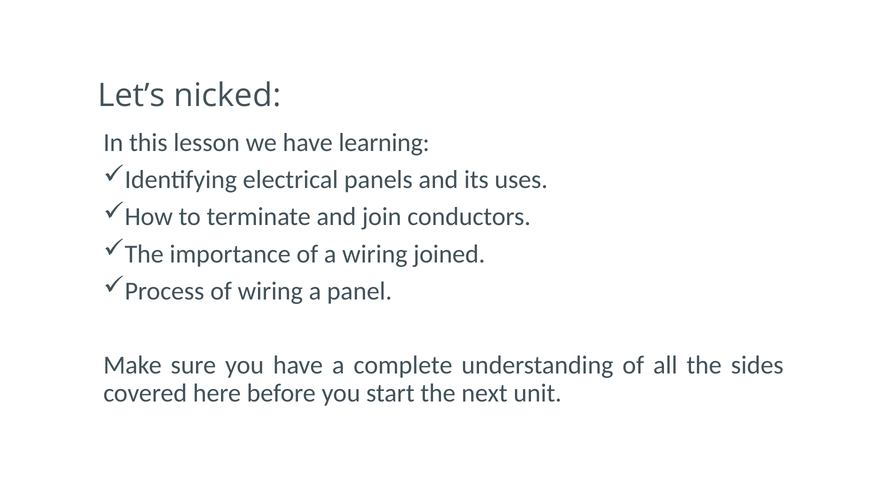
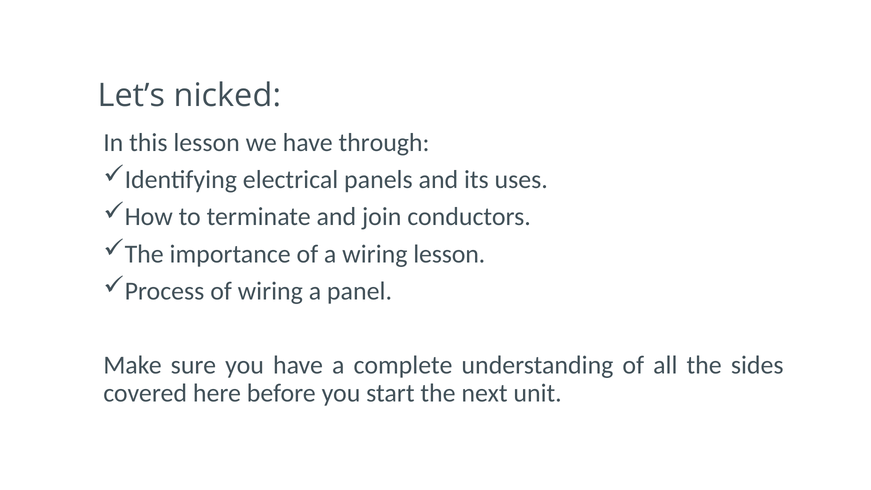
learning: learning -> through (384, 143)
wiring joined: joined -> lesson (449, 254)
